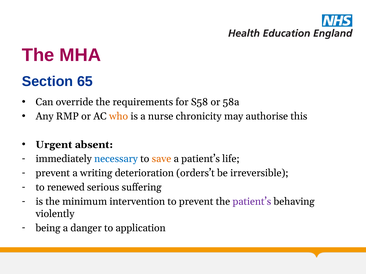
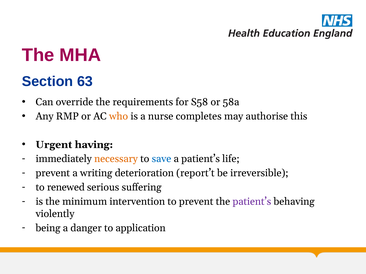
65: 65 -> 63 (85, 82)
chronicity: chronicity -> completes (199, 116)
absent: absent -> having (94, 145)
necessary colour: blue -> orange (116, 159)
save colour: orange -> blue (161, 159)
orders’t: orders’t -> report’t (195, 173)
